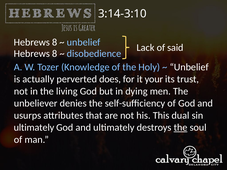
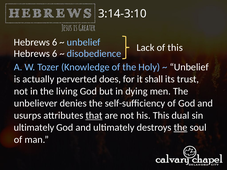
8: 8 -> 6 (55, 42)
of said: said -> this (175, 48)
8: 8 -> 6 (55, 54)
your: your -> shall (154, 79)
that underline: none -> present (94, 116)
